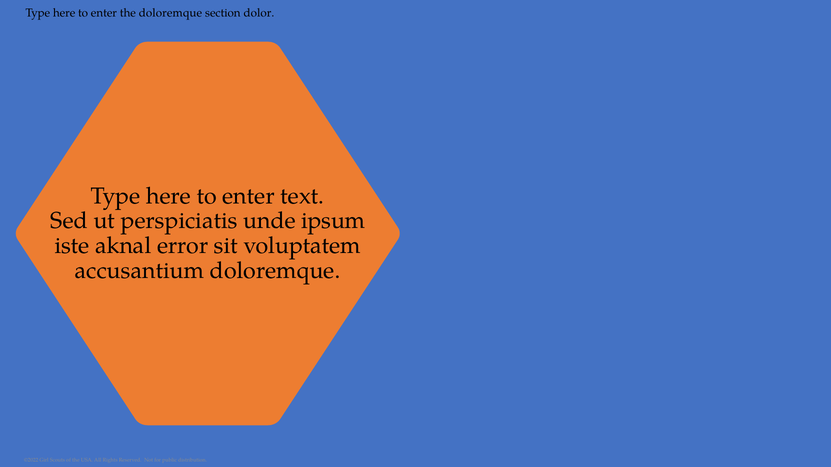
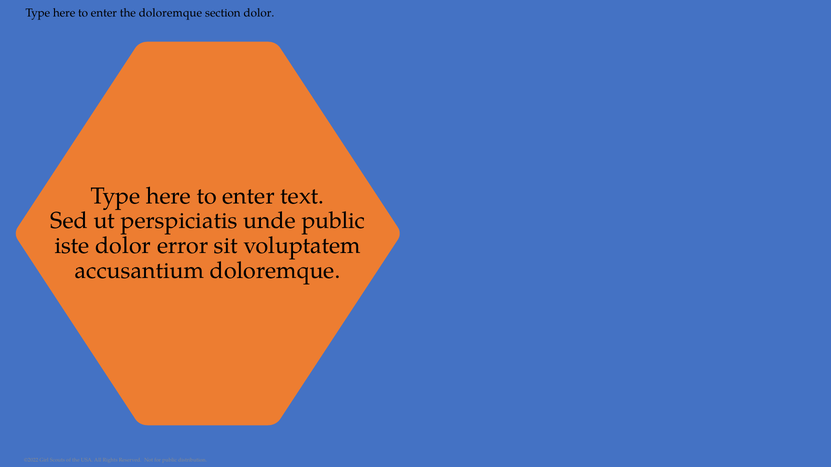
unde ipsum: ipsum -> public (333, 221)
iste aknal: aknal -> dolor (123, 246)
